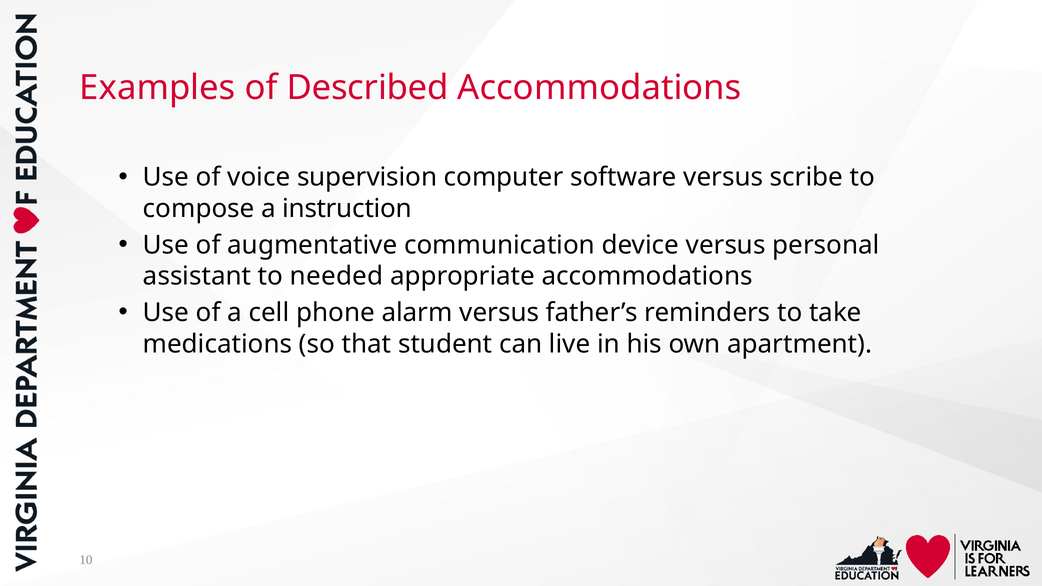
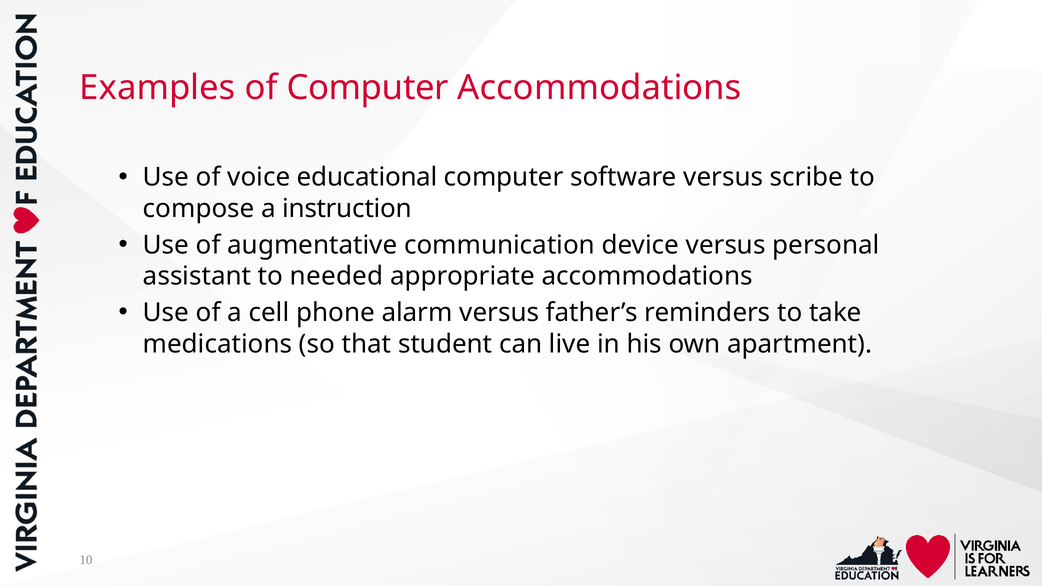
of Described: Described -> Computer (368, 88)
supervision: supervision -> educational (367, 177)
